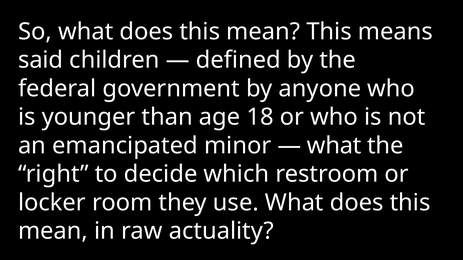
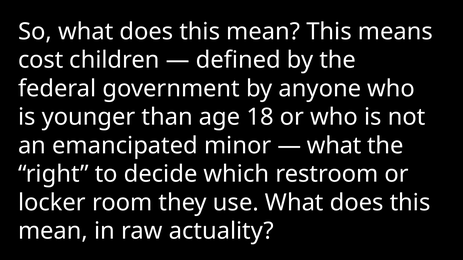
said: said -> cost (41, 60)
